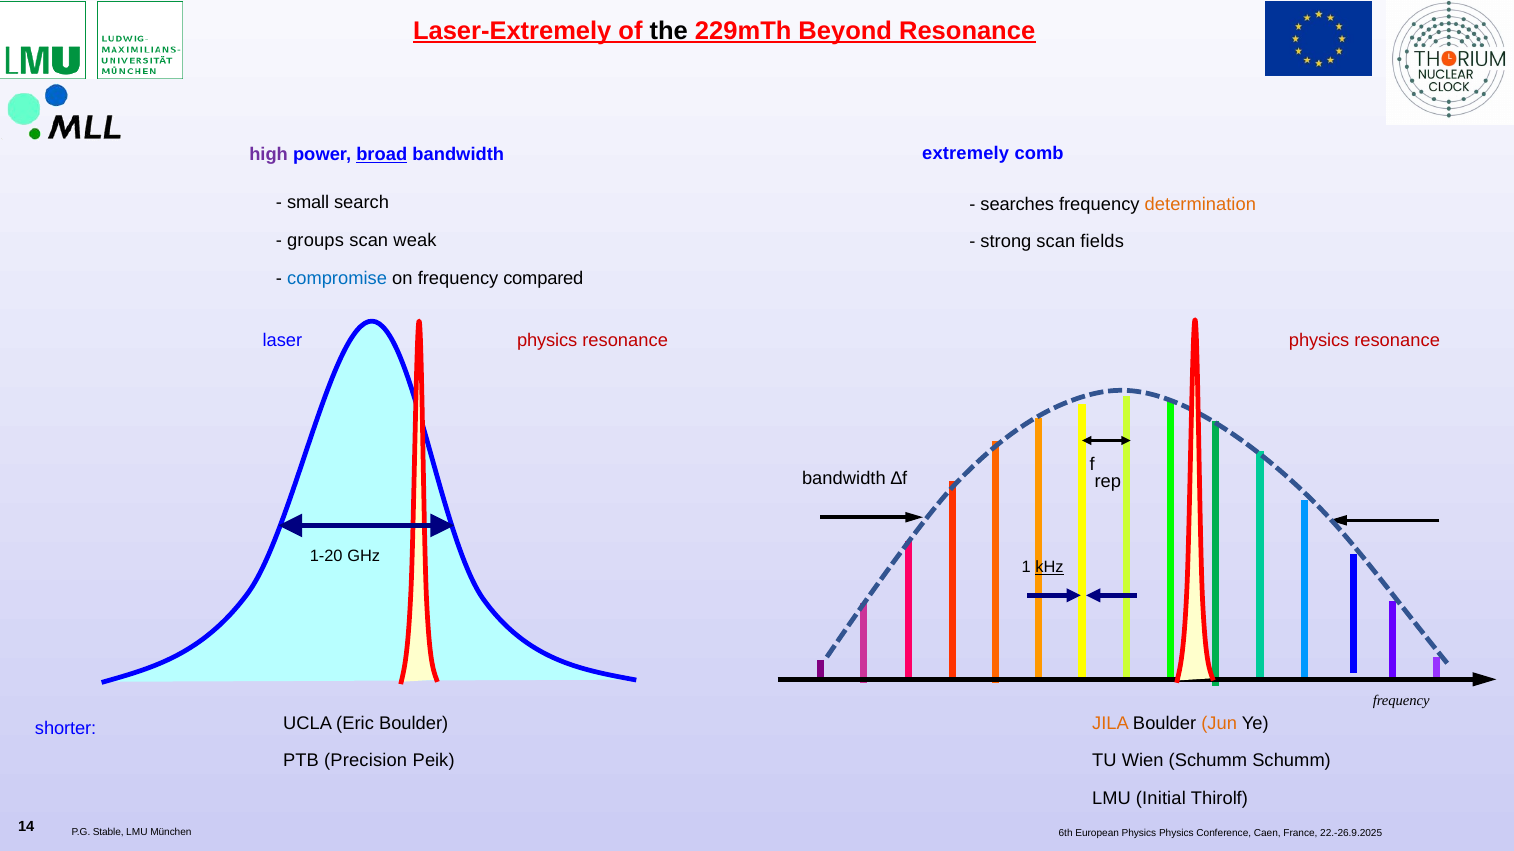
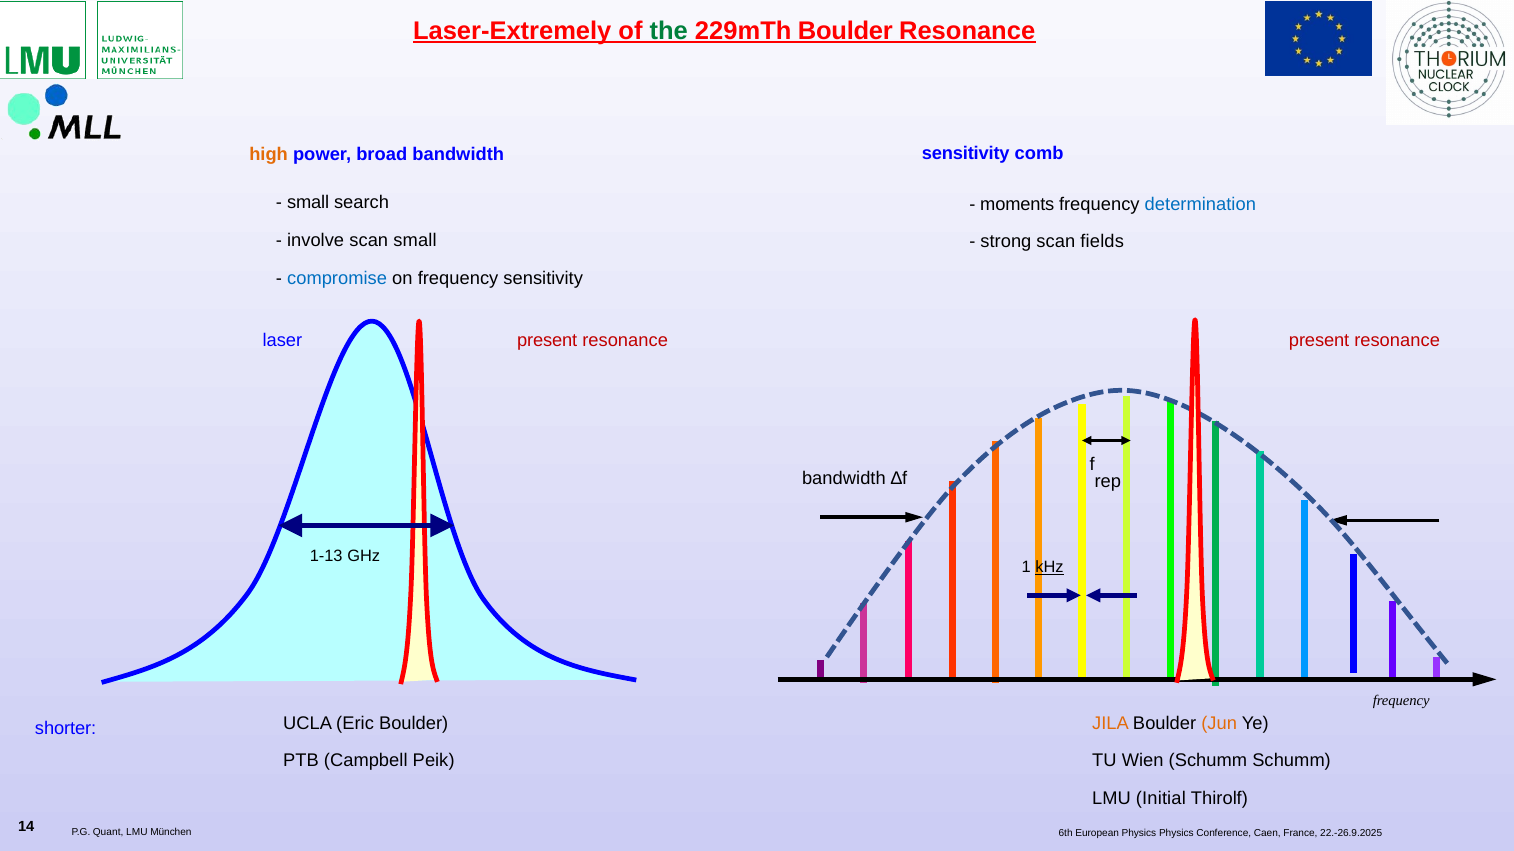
the colour: black -> green (669, 31)
229mTh Beyond: Beyond -> Boulder (845, 31)
high colour: purple -> orange (269, 155)
broad underline: present -> none (382, 155)
bandwidth extremely: extremely -> sensitivity (966, 153)
searches: searches -> moments (1017, 204)
determination colour: orange -> blue (1200, 204)
groups: groups -> involve (316, 241)
scan weak: weak -> small (415, 241)
frequency compared: compared -> sensitivity (543, 279)
physics: physics -> present (547, 341)
physics: physics -> present (1319, 341)
1-20: 1-20 -> 1-13 (326, 557)
Precision: Precision -> Campbell (366, 761)
Stable: Stable -> Quant (108, 833)
